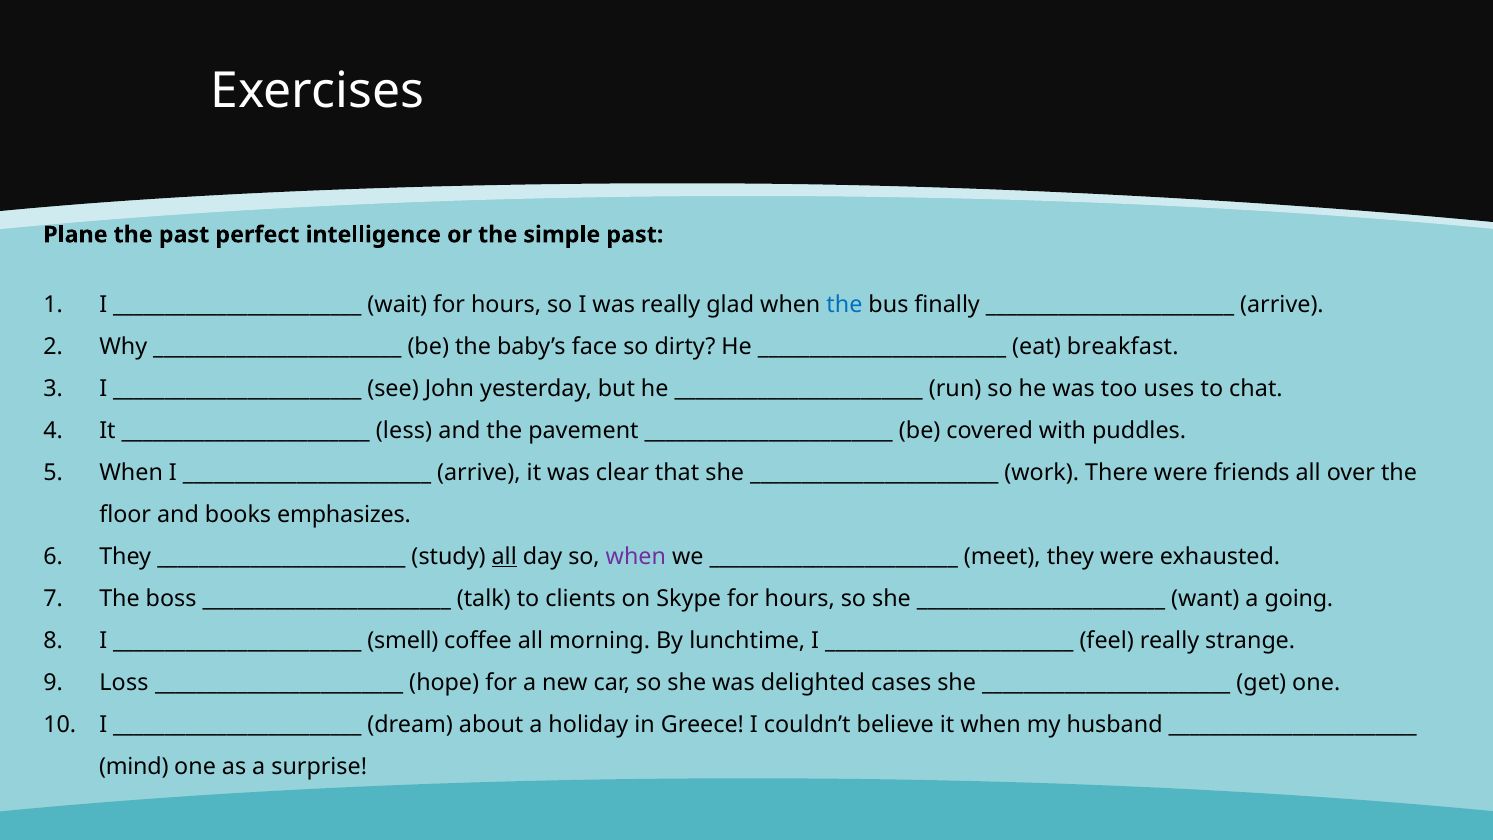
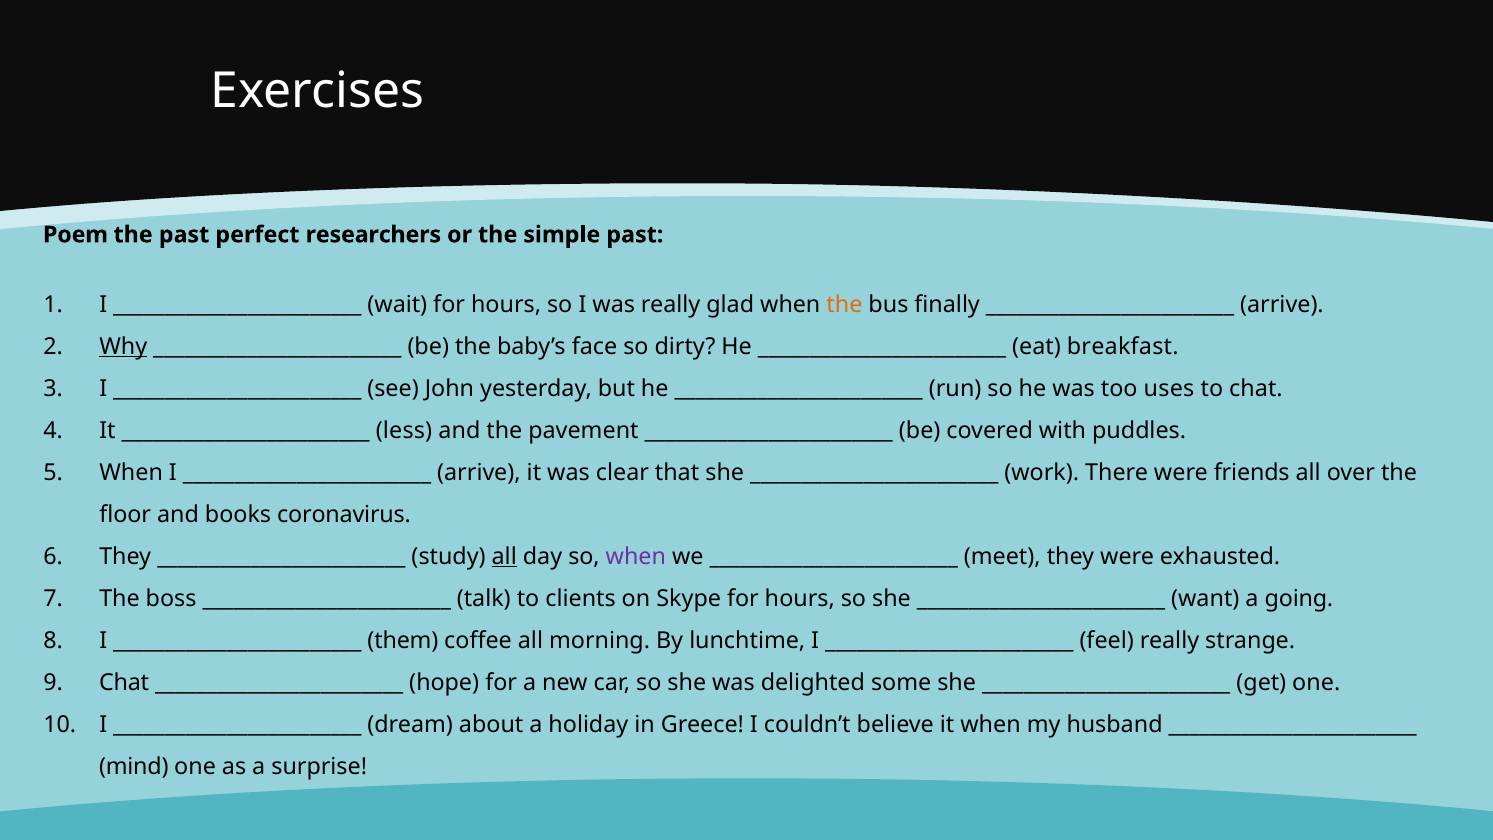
Plane: Plane -> Poem (76, 235)
intelligence: intelligence -> researchers (373, 235)
the colour: blue -> orange (844, 305)
Why underline: none -> present (123, 347)
emphasizes: emphasizes -> coronavirus (344, 515)
smell: smell -> them (403, 641)
Loss: Loss -> Chat (124, 682)
cases: cases -> some (901, 682)
